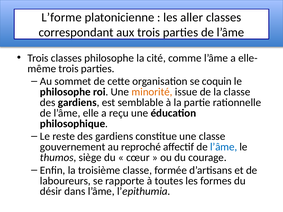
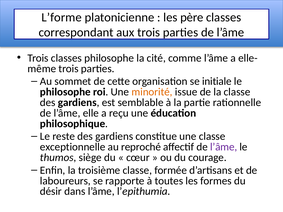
aller: aller -> père (192, 17)
coquin: coquin -> initiale (217, 81)
gouvernement: gouvernement -> exceptionnelle (73, 147)
l’âme colour: blue -> purple (224, 147)
